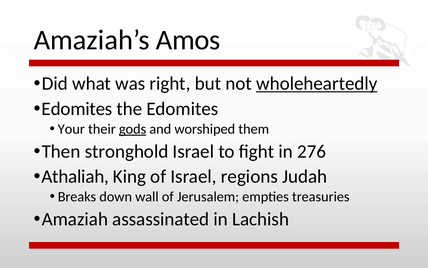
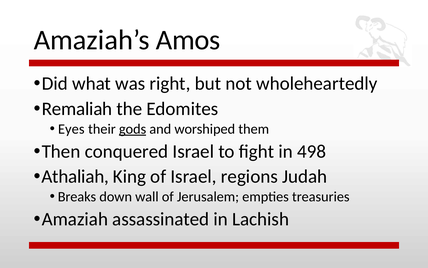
wholeheartedly underline: present -> none (317, 84)
Edomites: Edomites -> Remaliah (77, 109)
Your: Your -> Eyes (71, 129)
stronghold: stronghold -> conquered (127, 151)
276: 276 -> 498 (312, 151)
